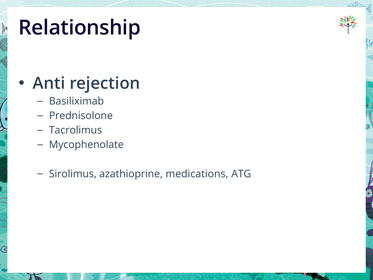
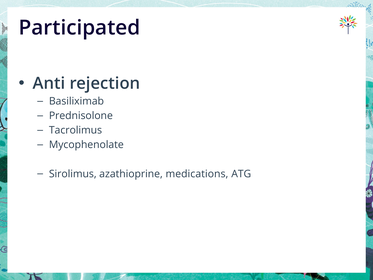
Relationship: Relationship -> Participated (79, 28)
